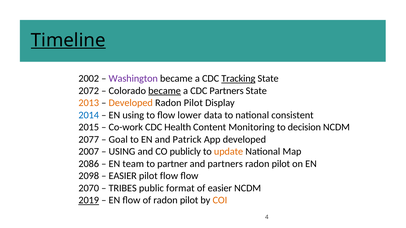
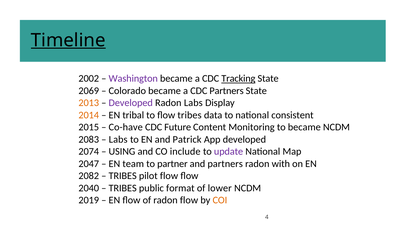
2072: 2072 -> 2069 (89, 91)
became underline: present -> none (165, 91)
Developed colour: orange -> purple (131, 103)
Pilot: Pilot -> Labs (193, 103)
2014 colour: blue -> orange (89, 115)
EN using: using -> tribal (133, 115)
flow lower: lower -> tribes (190, 115)
Co-work: Co-work -> Co-have (126, 127)
Health: Health -> Future (178, 127)
to decision: decision -> became (304, 127)
2077: 2077 -> 2083 (89, 140)
Goal: Goal -> Labs (118, 140)
2007: 2007 -> 2074 (89, 152)
publicly: publicly -> include (185, 152)
update colour: orange -> purple (229, 152)
2086: 2086 -> 2047 (89, 164)
pilot: pilot -> with (281, 164)
2098: 2098 -> 2082 (89, 176)
EASIER: EASIER -> TRIBES (123, 176)
2070: 2070 -> 2040 (89, 188)
of easier: easier -> lower (220, 188)
2019 underline: present -> none (89, 201)
of radon pilot: pilot -> flow (189, 201)
